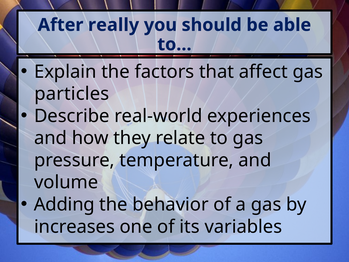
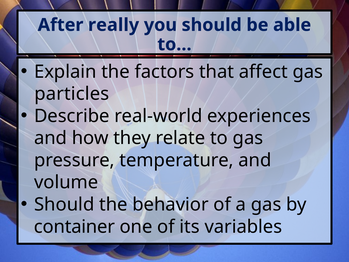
Adding: Adding -> Should (64, 204)
increases: increases -> container (74, 226)
